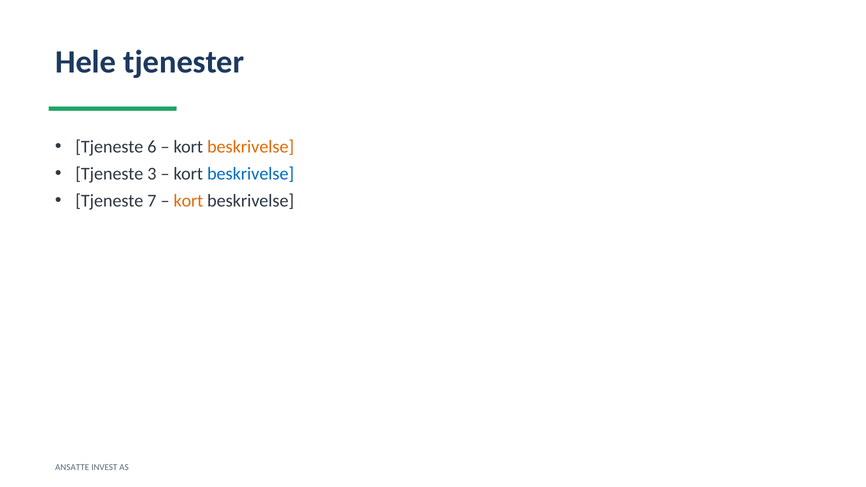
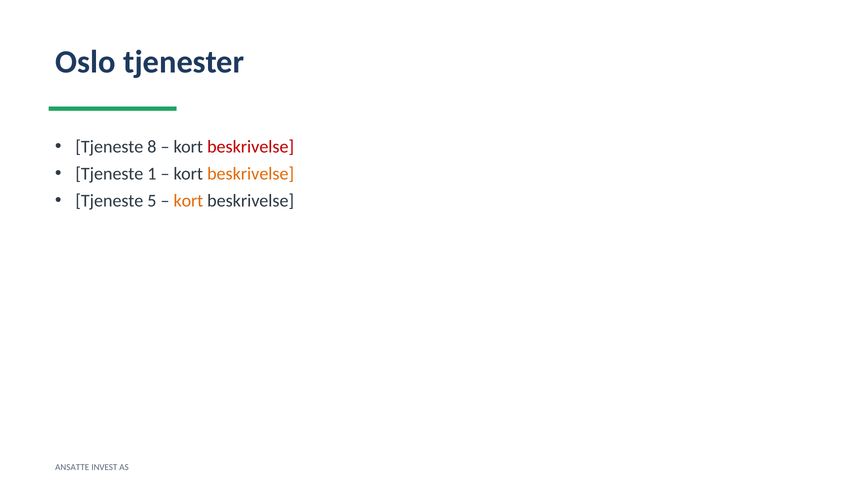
Hele: Hele -> Oslo (85, 62)
6: 6 -> 8 (152, 147)
beskrivelse colour: orange -> red (251, 147)
3: 3 -> 1 (152, 174)
beskrivelse colour: blue -> orange (251, 174)
7: 7 -> 5 (152, 201)
